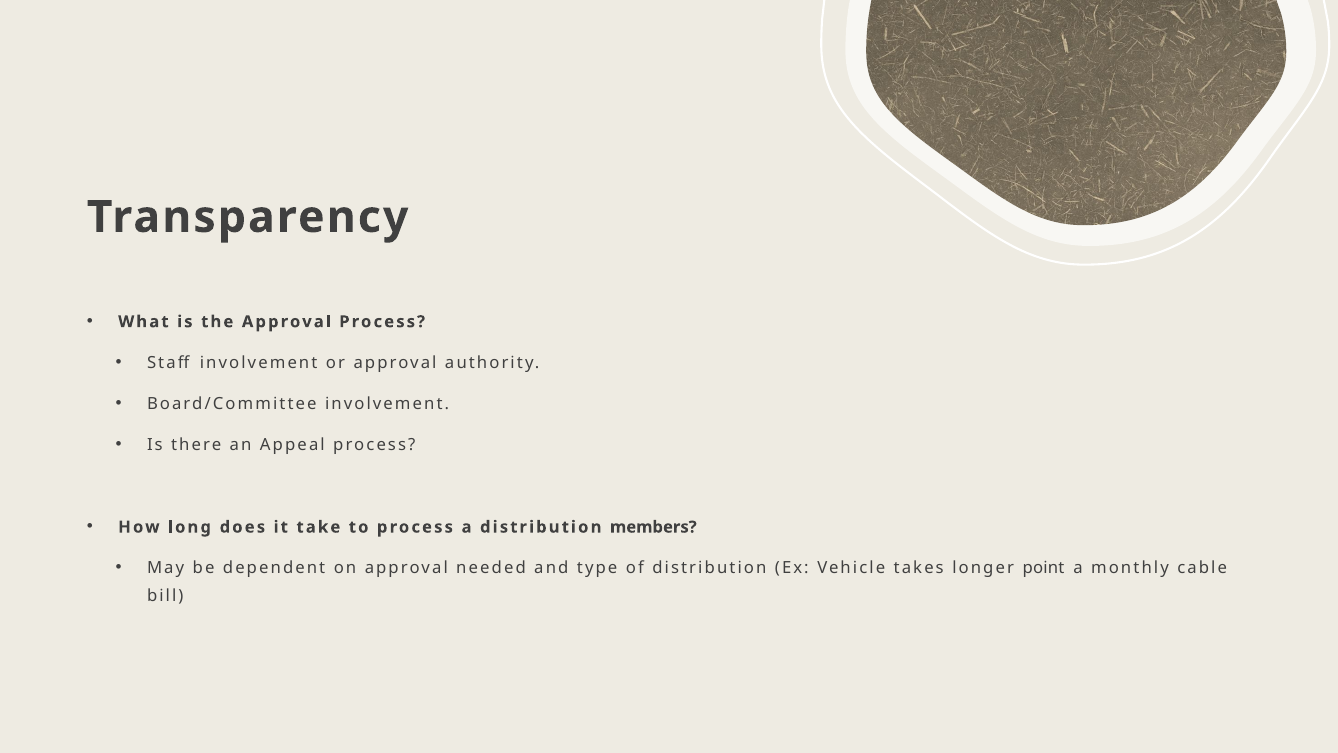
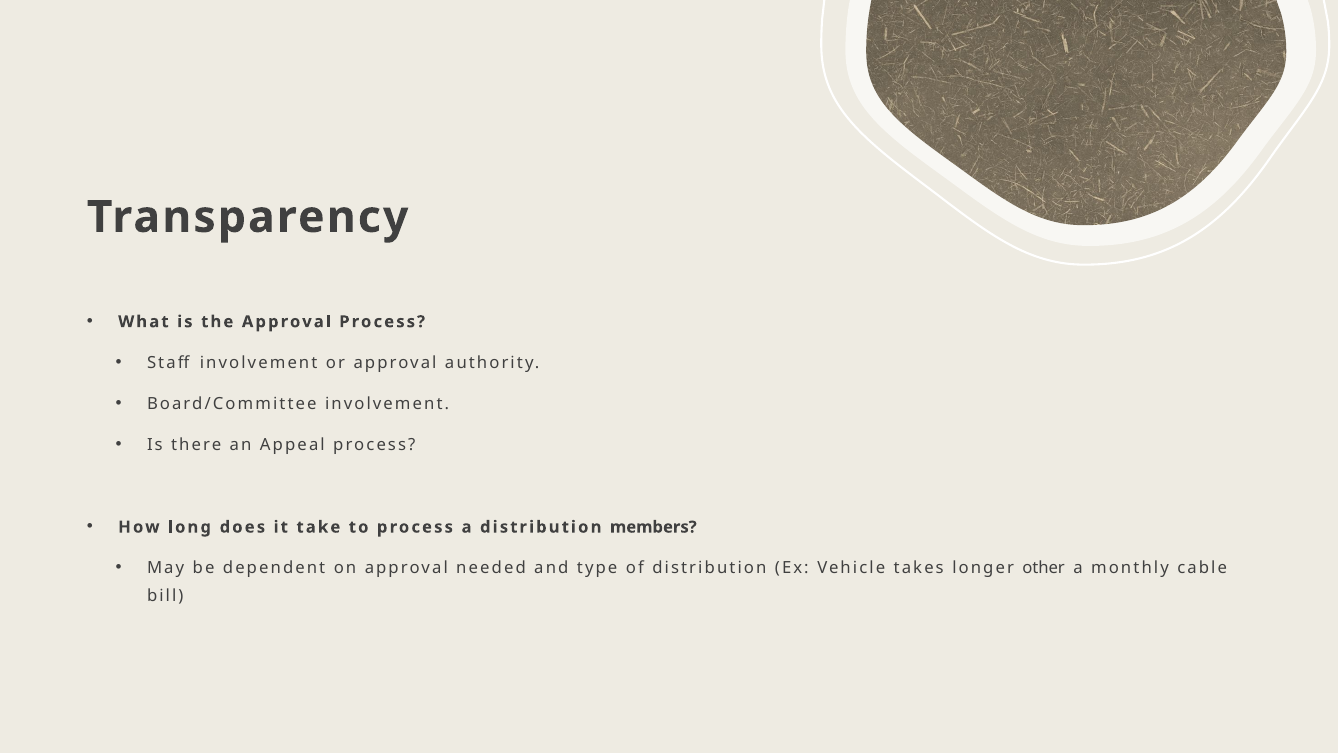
point: point -> other (1044, 568)
